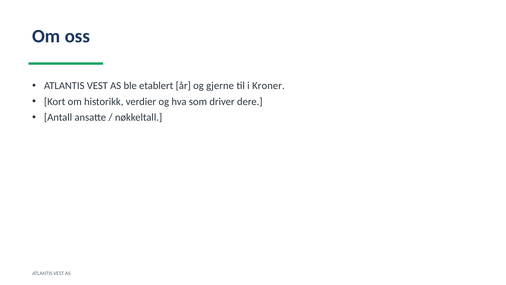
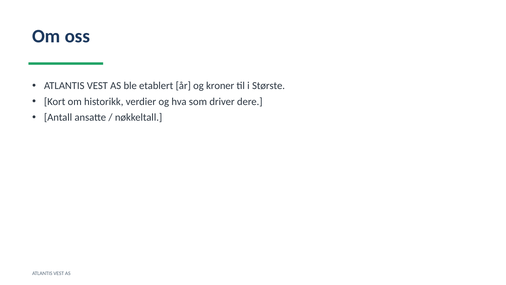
gjerne: gjerne -> kroner (220, 86)
Kroner: Kroner -> Største (269, 86)
